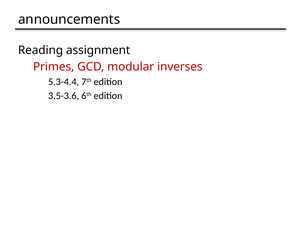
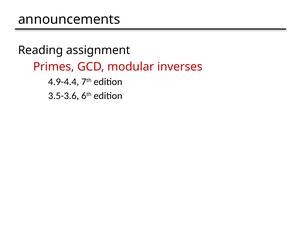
5.3-4.4: 5.3-4.4 -> 4.9-4.4 (64, 82)
